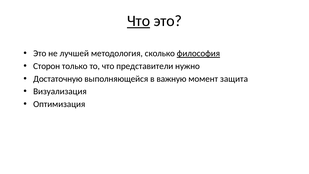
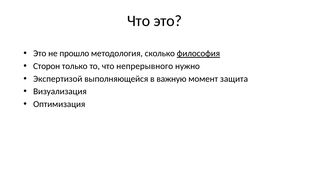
Что underline: present -> none (139, 21)
лучшей: лучшей -> прошло (74, 53)
представители: представители -> непрерывного (145, 66)
Достаточную: Достаточную -> Экспертизой (58, 79)
